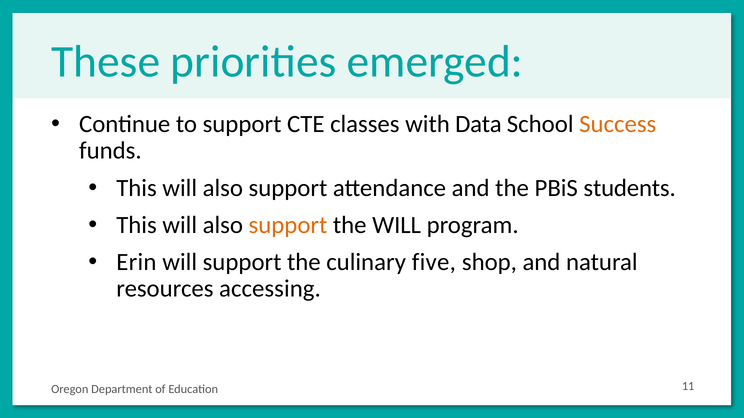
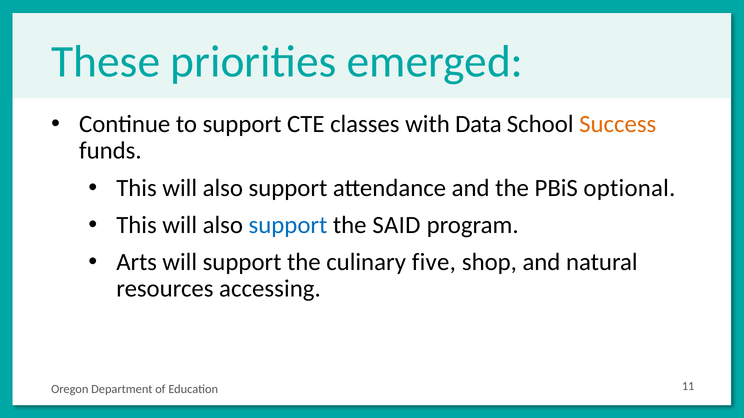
students: students -> optional (629, 188)
support colour: orange -> blue (288, 225)
the WILL: WILL -> SAID (396, 225)
Erin: Erin -> Arts (137, 262)
